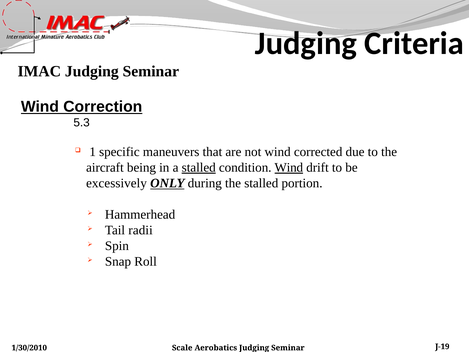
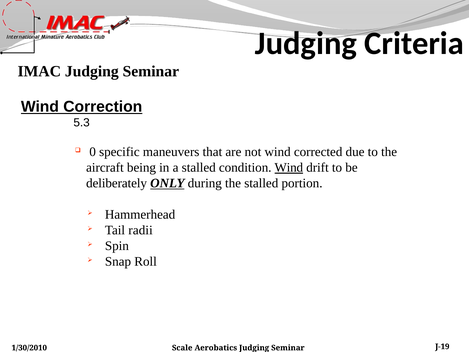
1: 1 -> 0 (93, 152)
stalled underline: present -> none (199, 167)
excessively: excessively -> deliberately (117, 183)
